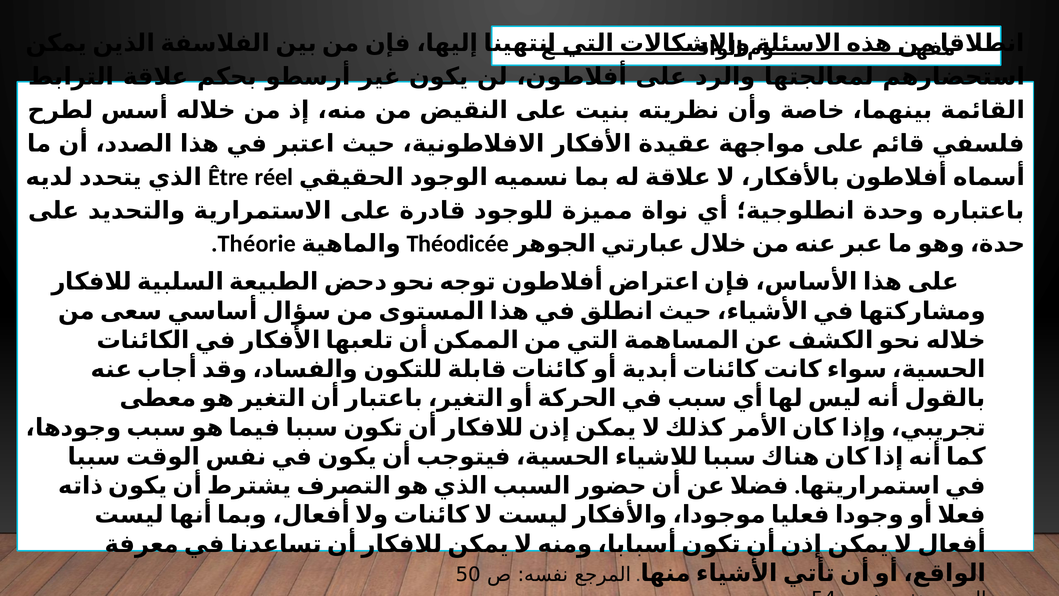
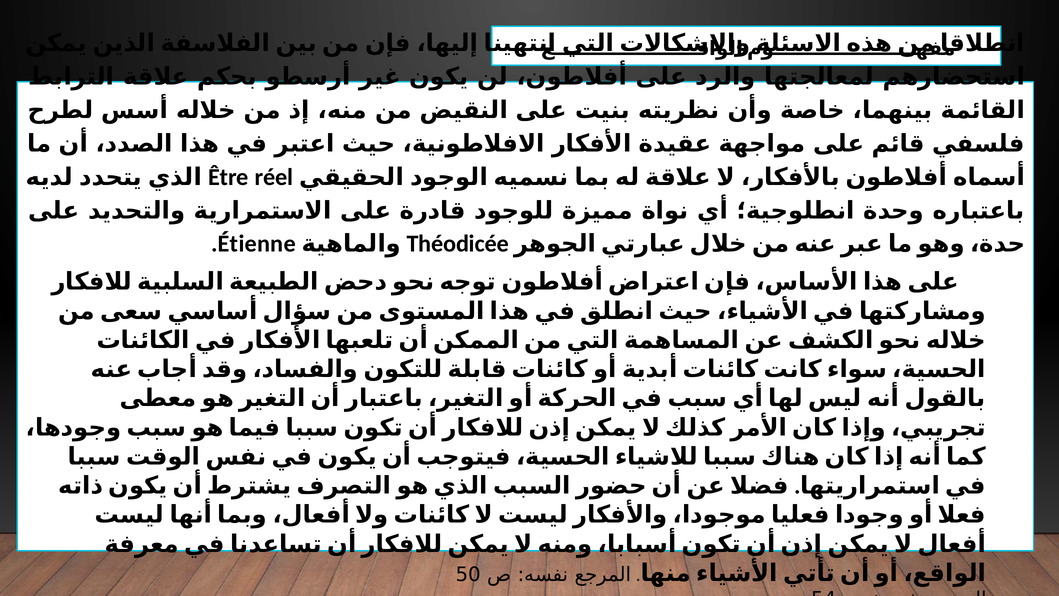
Théorie: Théorie -> Étienne (257, 244)
